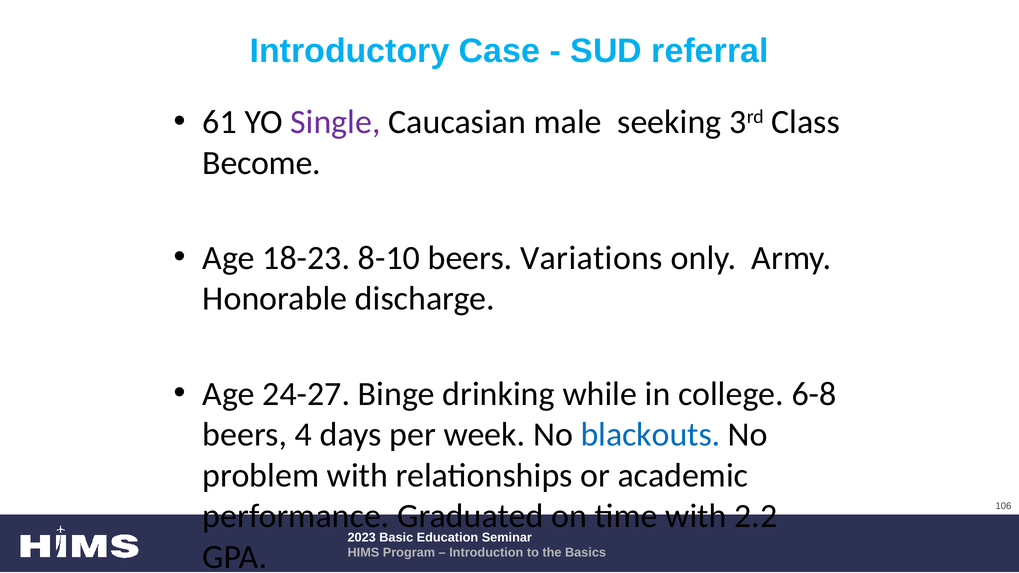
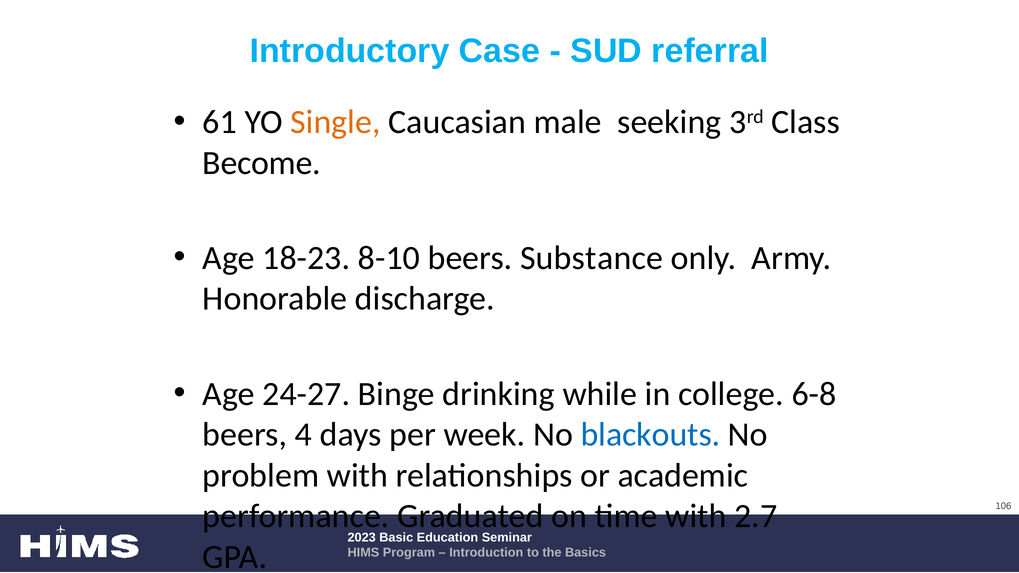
Single colour: purple -> orange (335, 122)
Variations: Variations -> Substance (592, 258)
2.2: 2.2 -> 2.7 (756, 516)
